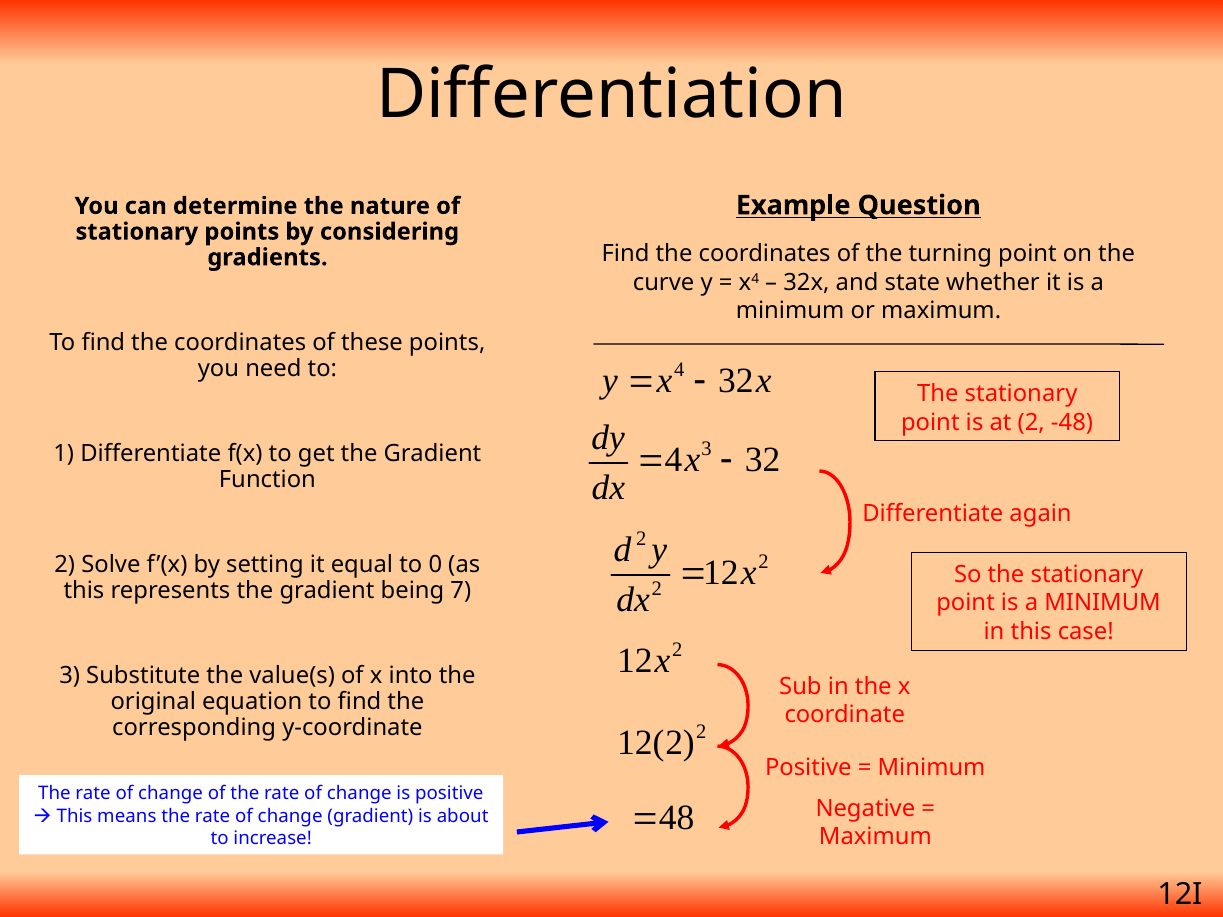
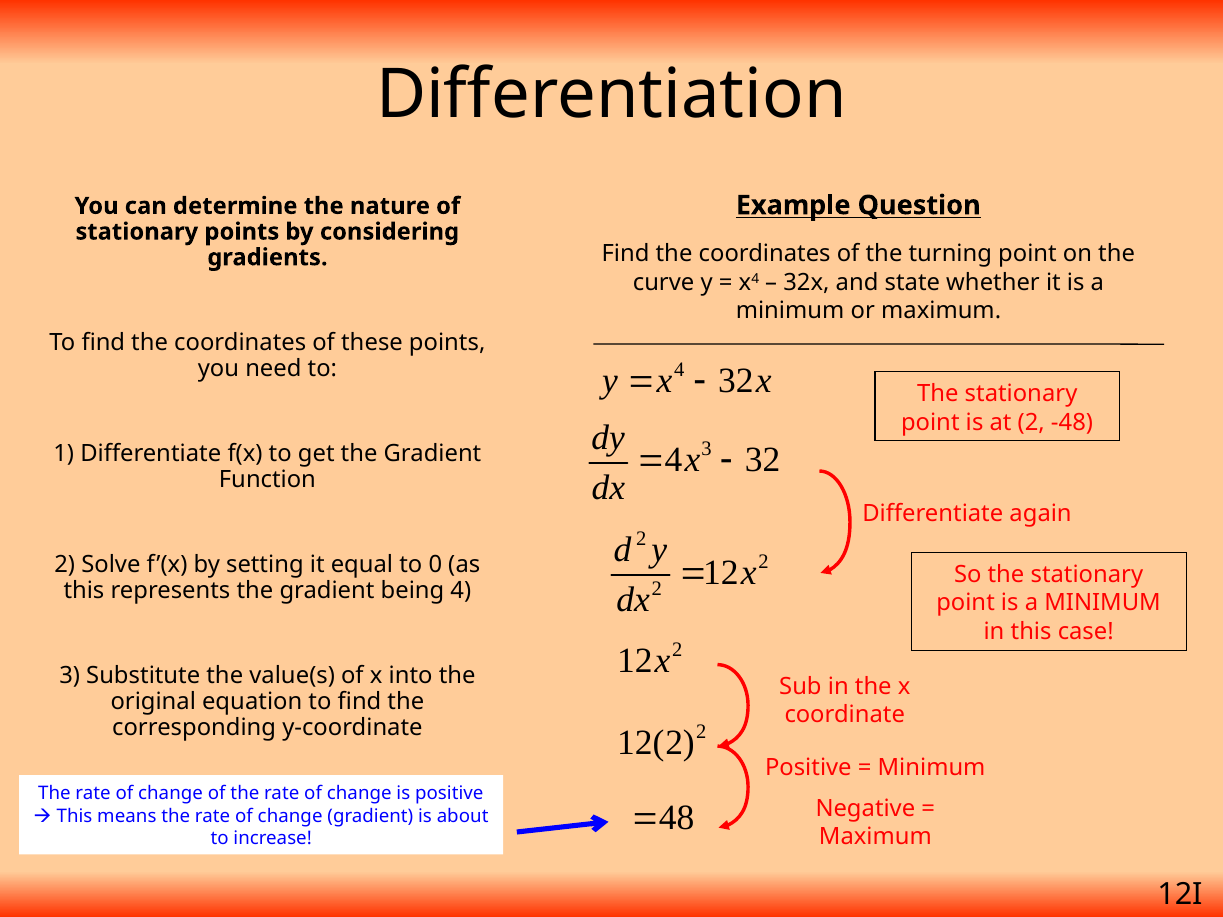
being 7: 7 -> 4 (461, 591)
